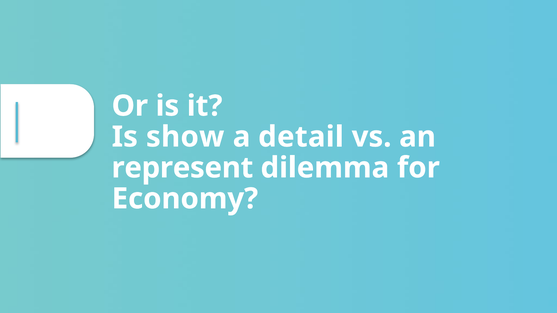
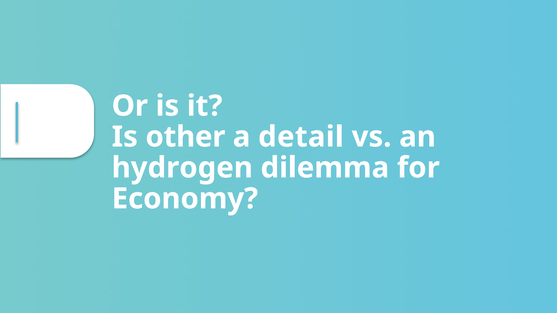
show: show -> other (185, 137)
represent: represent -> hydrogen (182, 168)
